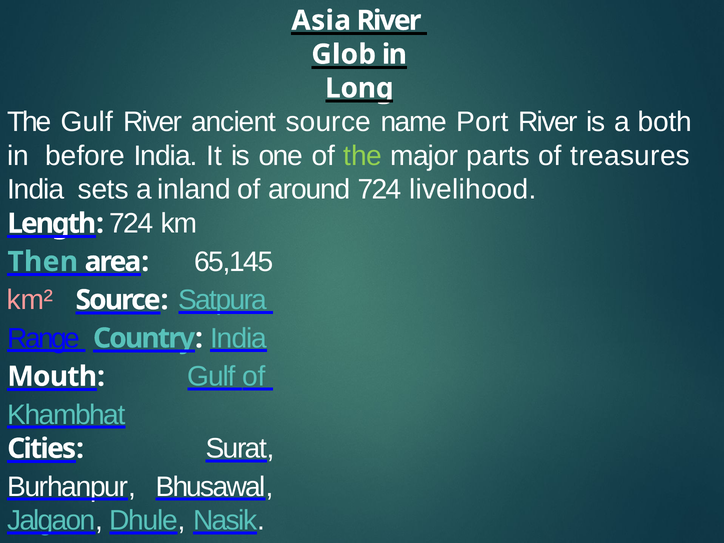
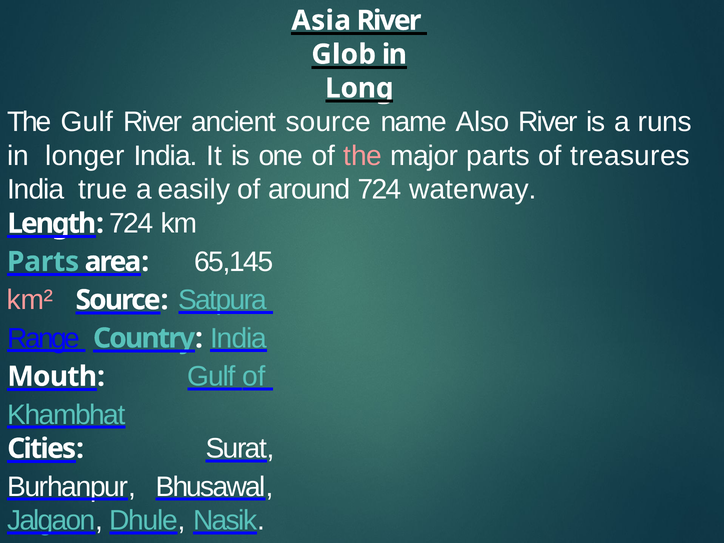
Port: Port -> Also (483, 122)
both: both -> runs (665, 122)
before: before -> longer (85, 156)
the colour: light green -> pink (363, 156)
sets: sets -> true (103, 190)
inland: inland -> easily (194, 190)
livelihood: livelihood -> waterway (473, 190)
Then: Then -> Parts (43, 262)
